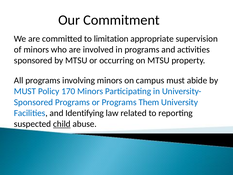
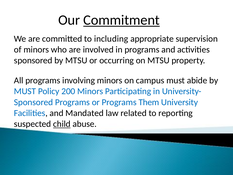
Commitment underline: none -> present (122, 20)
limitation: limitation -> including (111, 39)
170: 170 -> 200 (68, 91)
Identifying: Identifying -> Mandated (85, 113)
